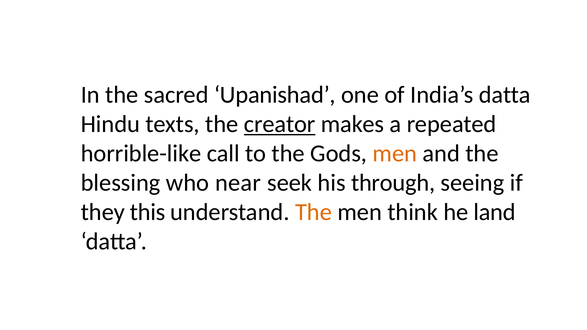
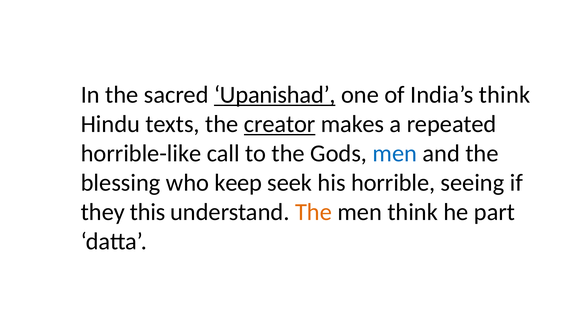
Upanishad underline: none -> present (275, 95)
India’s datta: datta -> think (505, 95)
men colour: orange -> blue (395, 154)
near: near -> keep (238, 183)
through: through -> horrible (393, 183)
land: land -> part (494, 212)
